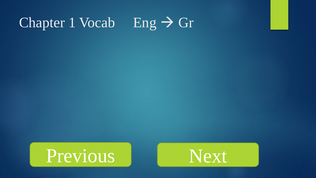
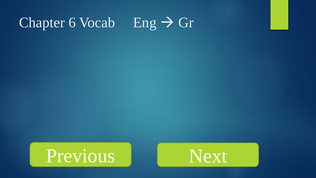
1: 1 -> 6 (72, 23)
